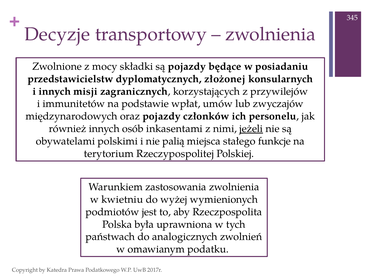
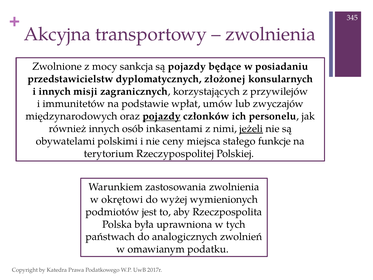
Decyzje: Decyzje -> Akcyjna (57, 34)
składki: składki -> sankcja (137, 66)
pojazdy underline: none -> present (162, 116)
palią: palią -> ceny (173, 141)
kwietniu: kwietniu -> okrętowi (122, 199)
